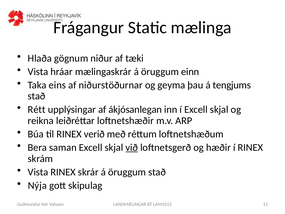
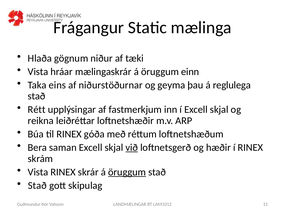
tengjums: tengjums -> reglulega (232, 85)
ákjósanlegan: ákjósanlegan -> fastmerkjum (135, 109)
verið: verið -> góða (94, 134)
öruggum underline: none -> present (127, 172)
Nýja: Nýja -> Stað (37, 185)
